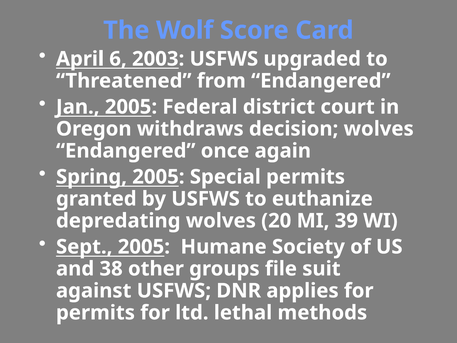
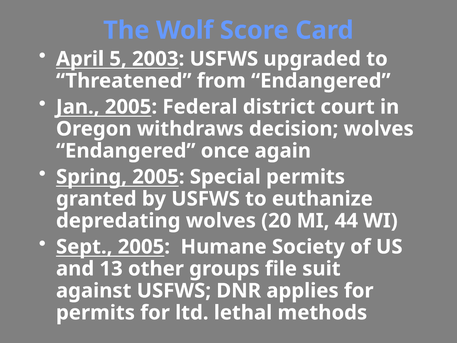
6: 6 -> 5 (118, 59)
39: 39 -> 44 (346, 221)
38: 38 -> 13 (111, 269)
